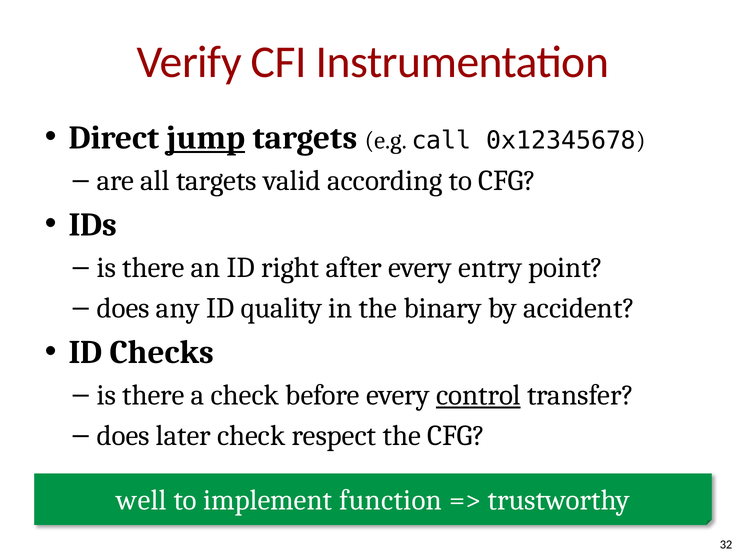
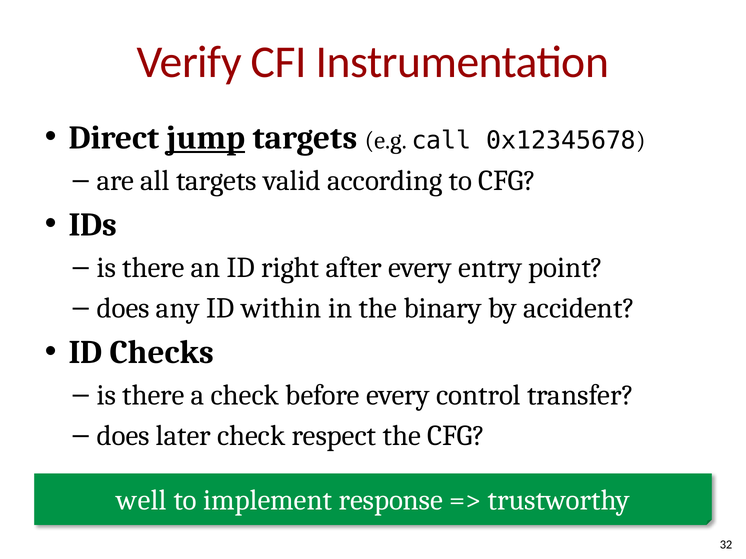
quality: quality -> within (281, 308)
control underline: present -> none (478, 395)
function: function -> response (391, 501)
